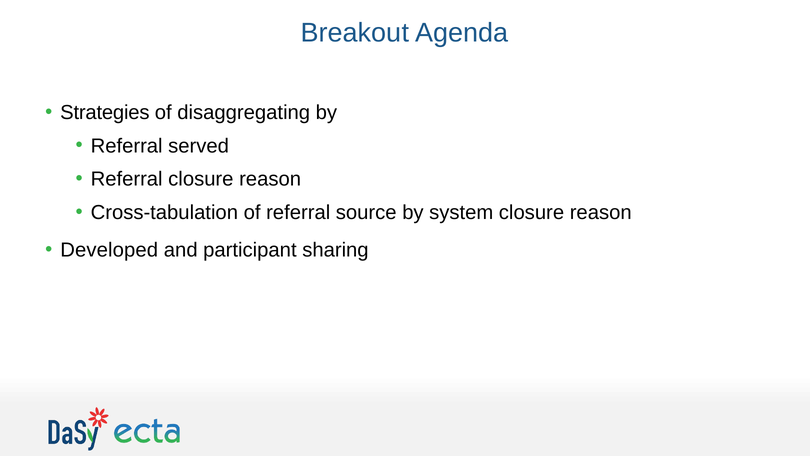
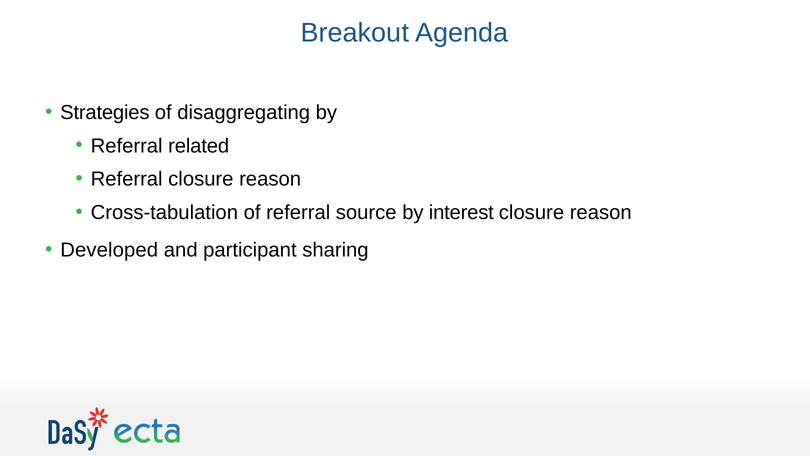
served: served -> related (199, 146)
system: system -> interest (461, 212)
